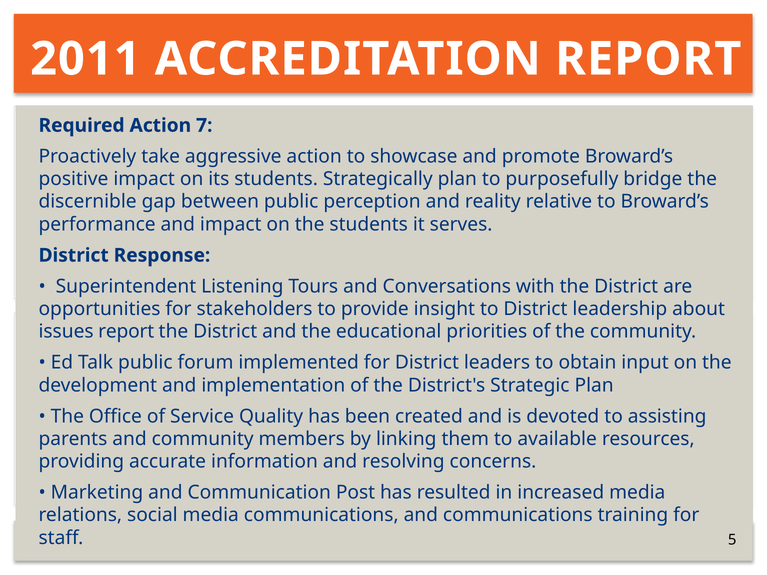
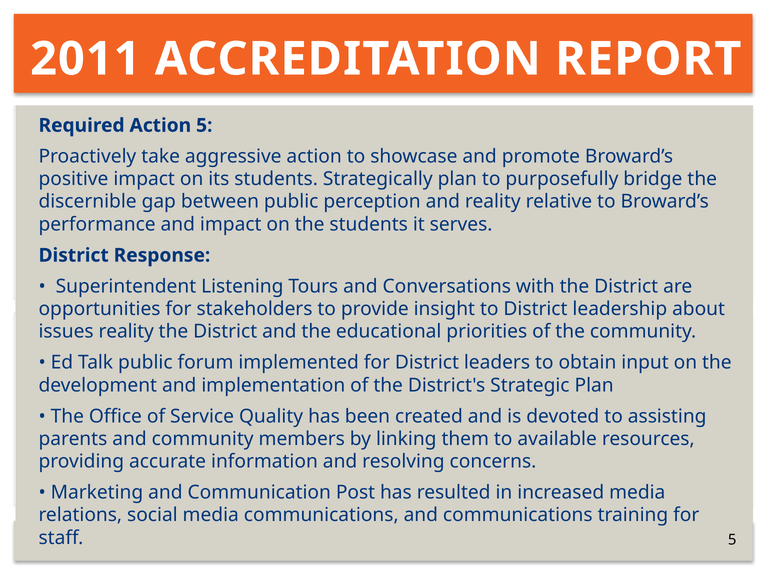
Action 7: 7 -> 5 (204, 125)
issues report: report -> reality (126, 332)
